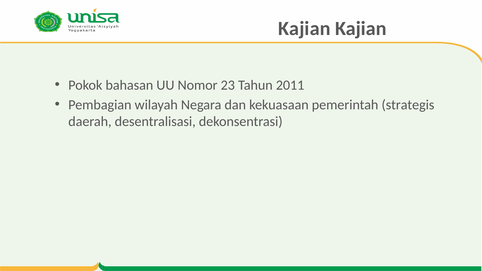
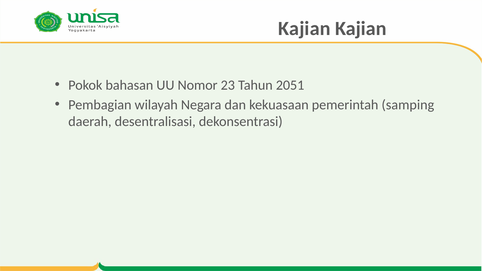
2011: 2011 -> 2051 (290, 85)
strategis: strategis -> samping (408, 105)
